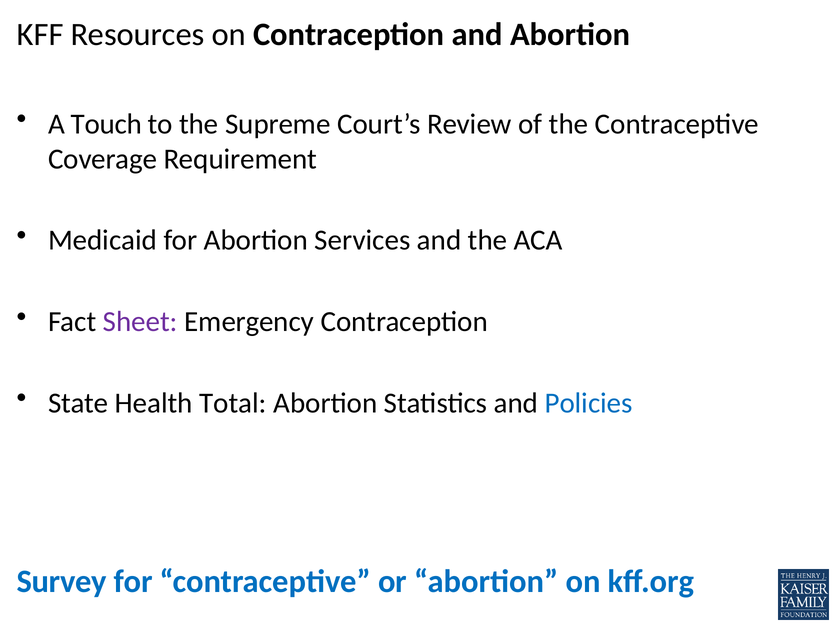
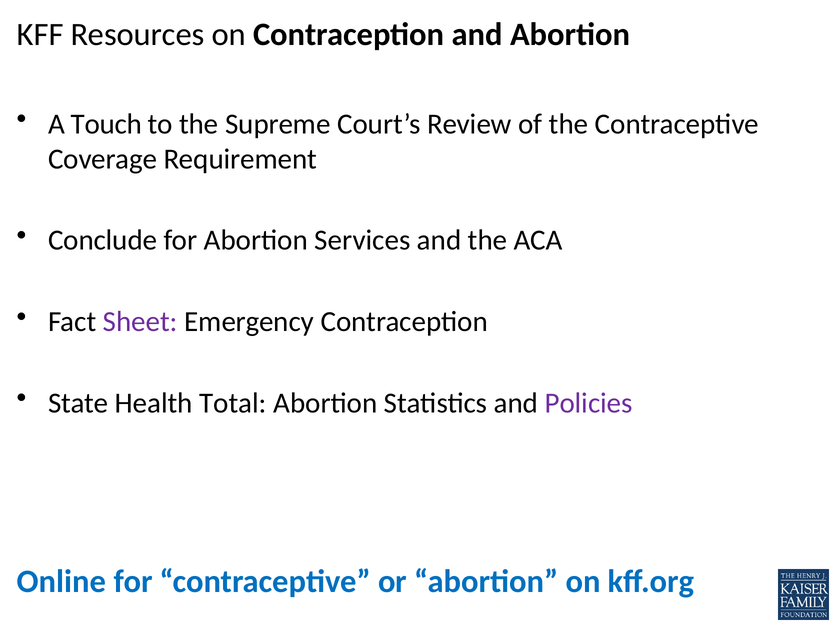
Medicaid: Medicaid -> Conclude (103, 240)
Policies colour: blue -> purple (589, 403)
Survey: Survey -> Online (61, 581)
